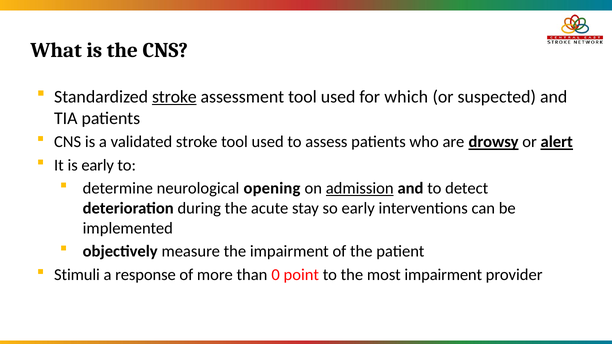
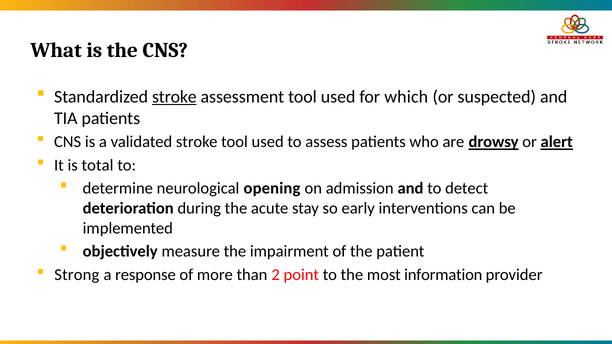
is early: early -> total (98, 165)
admission underline: present -> none (360, 189)
Stimuli: Stimuli -> Strong (77, 275)
0: 0 -> 2 (276, 275)
most impairment: impairment -> information (443, 275)
